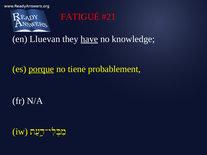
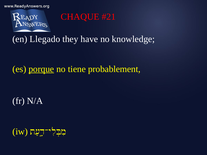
FATIGUÉ: FATIGUÉ -> CHAQUE (80, 17)
Lluevan: Lluevan -> Llegado (45, 39)
have underline: present -> none (89, 39)
